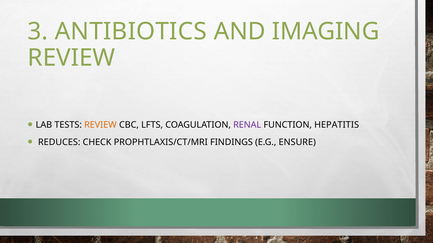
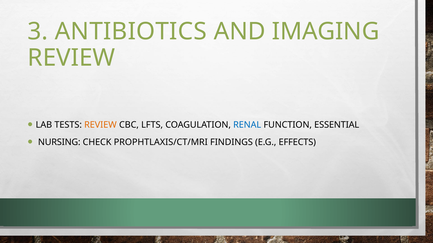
RENAL colour: purple -> blue (247, 125)
HEPATITIS: HEPATITIS -> ESSENTIAL (337, 125)
REDUCES: REDUCES -> NURSING (59, 143)
ENSURE: ENSURE -> EFFECTS (297, 143)
